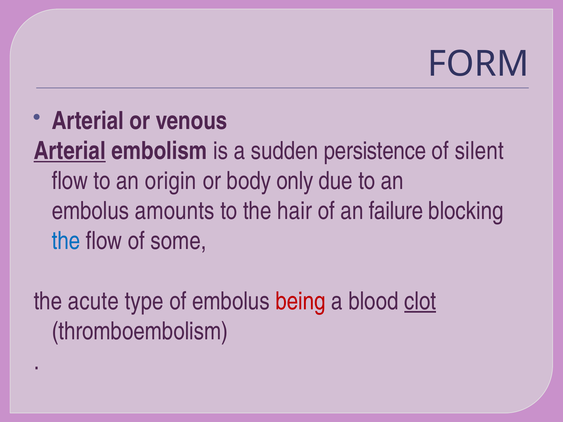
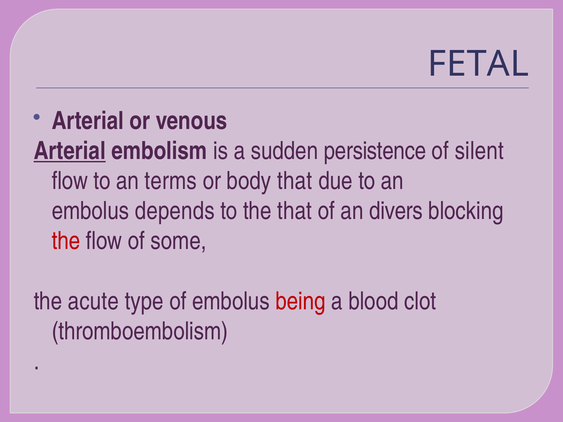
FORM: FORM -> FETAL (478, 64)
origin: origin -> terms (171, 181)
body only: only -> that (295, 181)
amounts: amounts -> depends (175, 211)
the hair: hair -> that (295, 211)
failure: failure -> divers (396, 211)
the colour: blue -> red (66, 241)
clot underline: present -> none (420, 301)
